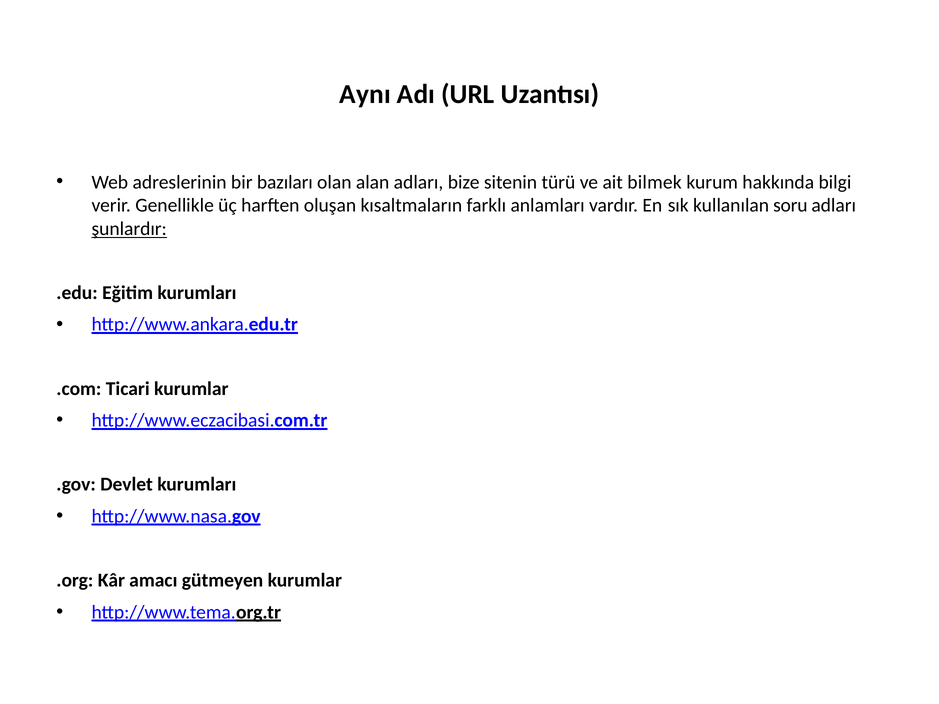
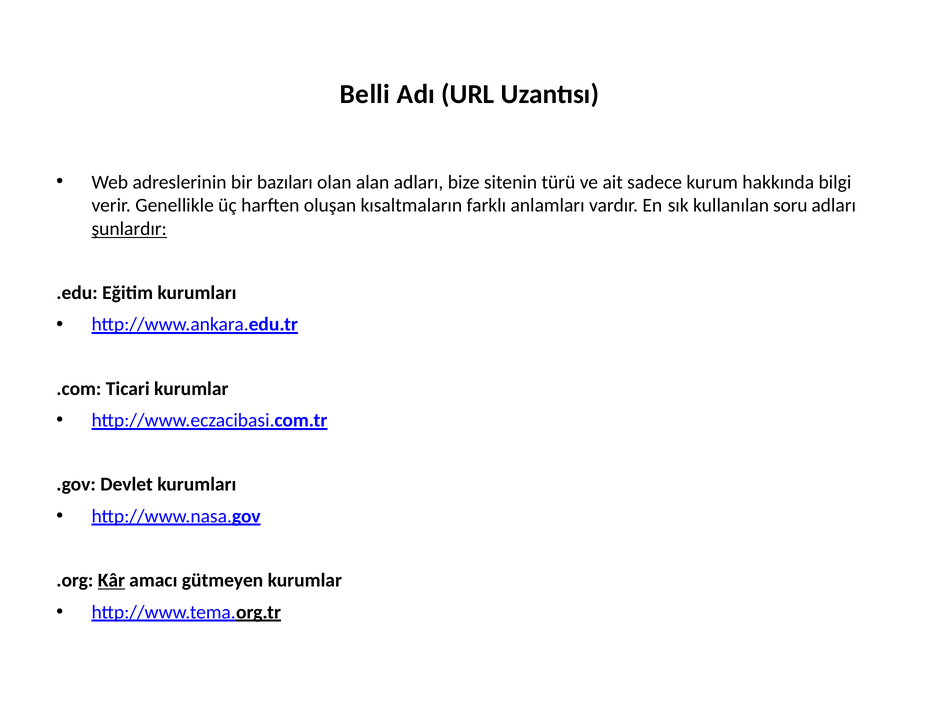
Aynı: Aynı -> Belli (365, 94)
bilmek: bilmek -> sadece (655, 182)
Kâr underline: none -> present (111, 581)
